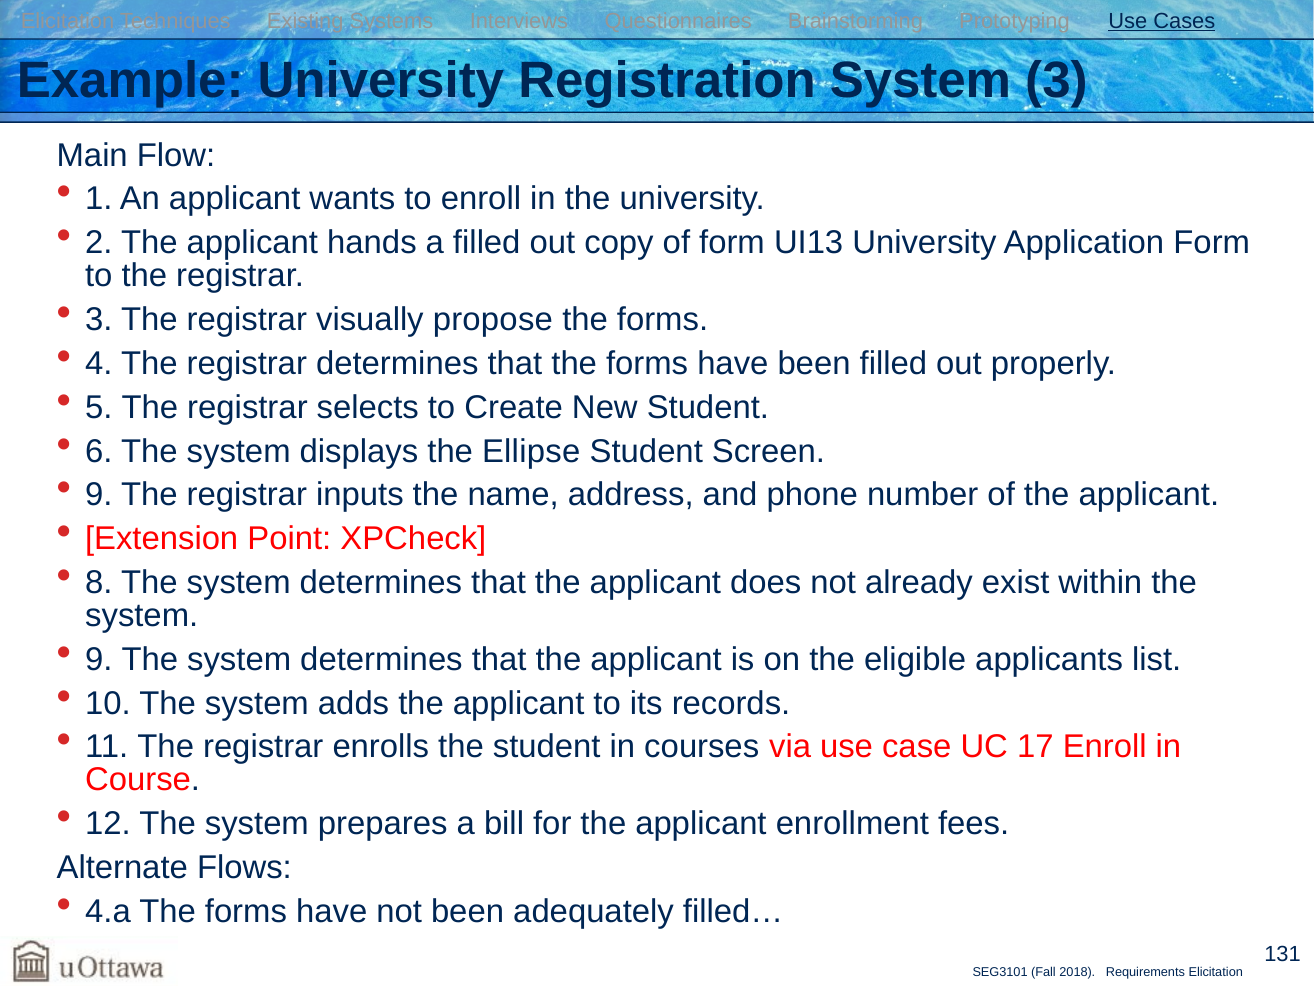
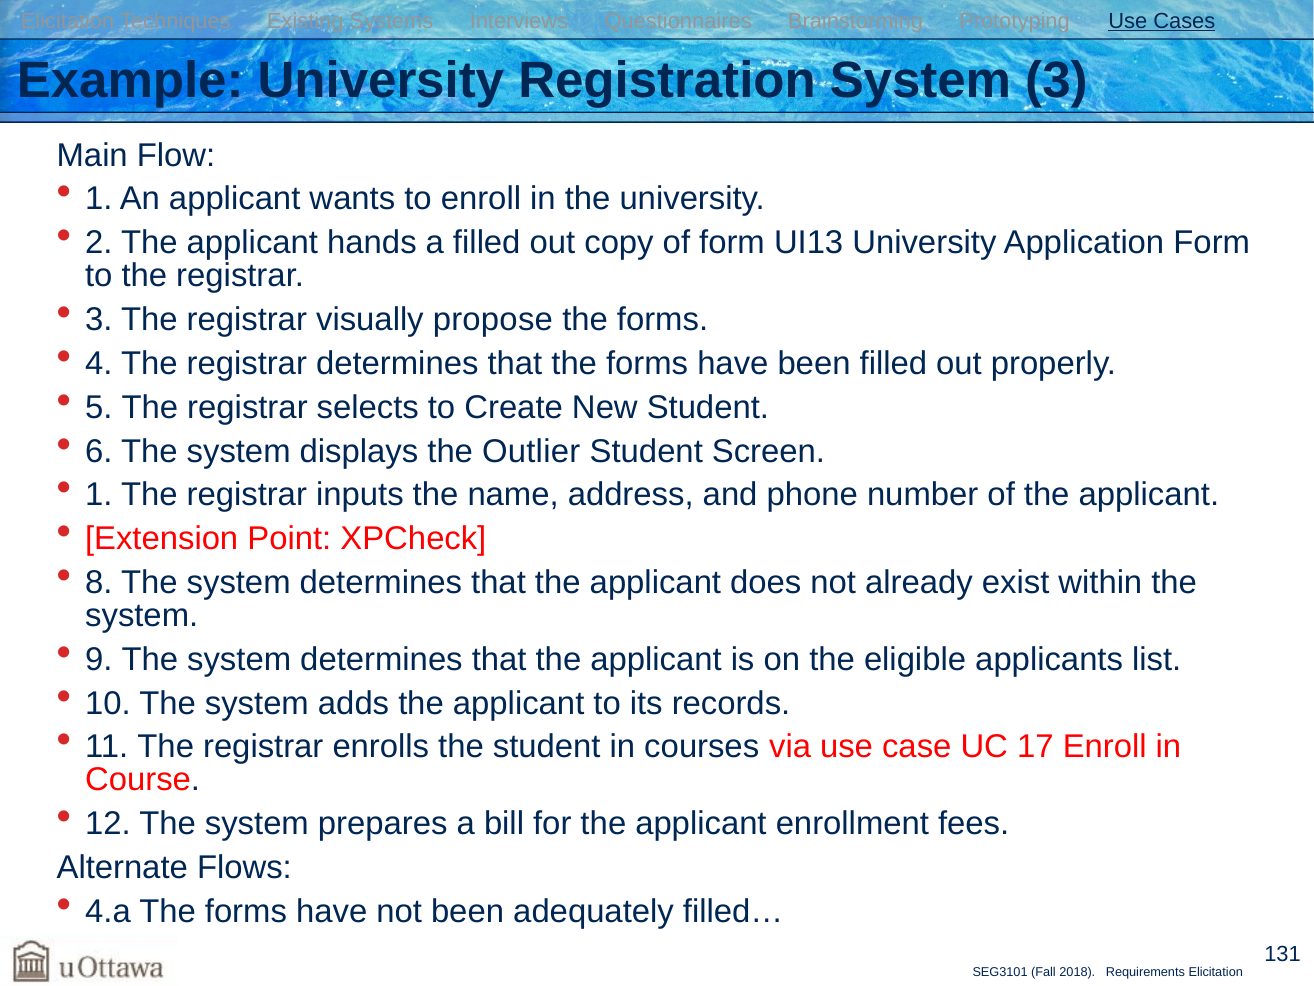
Ellipse: Ellipse -> Outlier (531, 451)
9: 9 -> 1 (99, 495)
